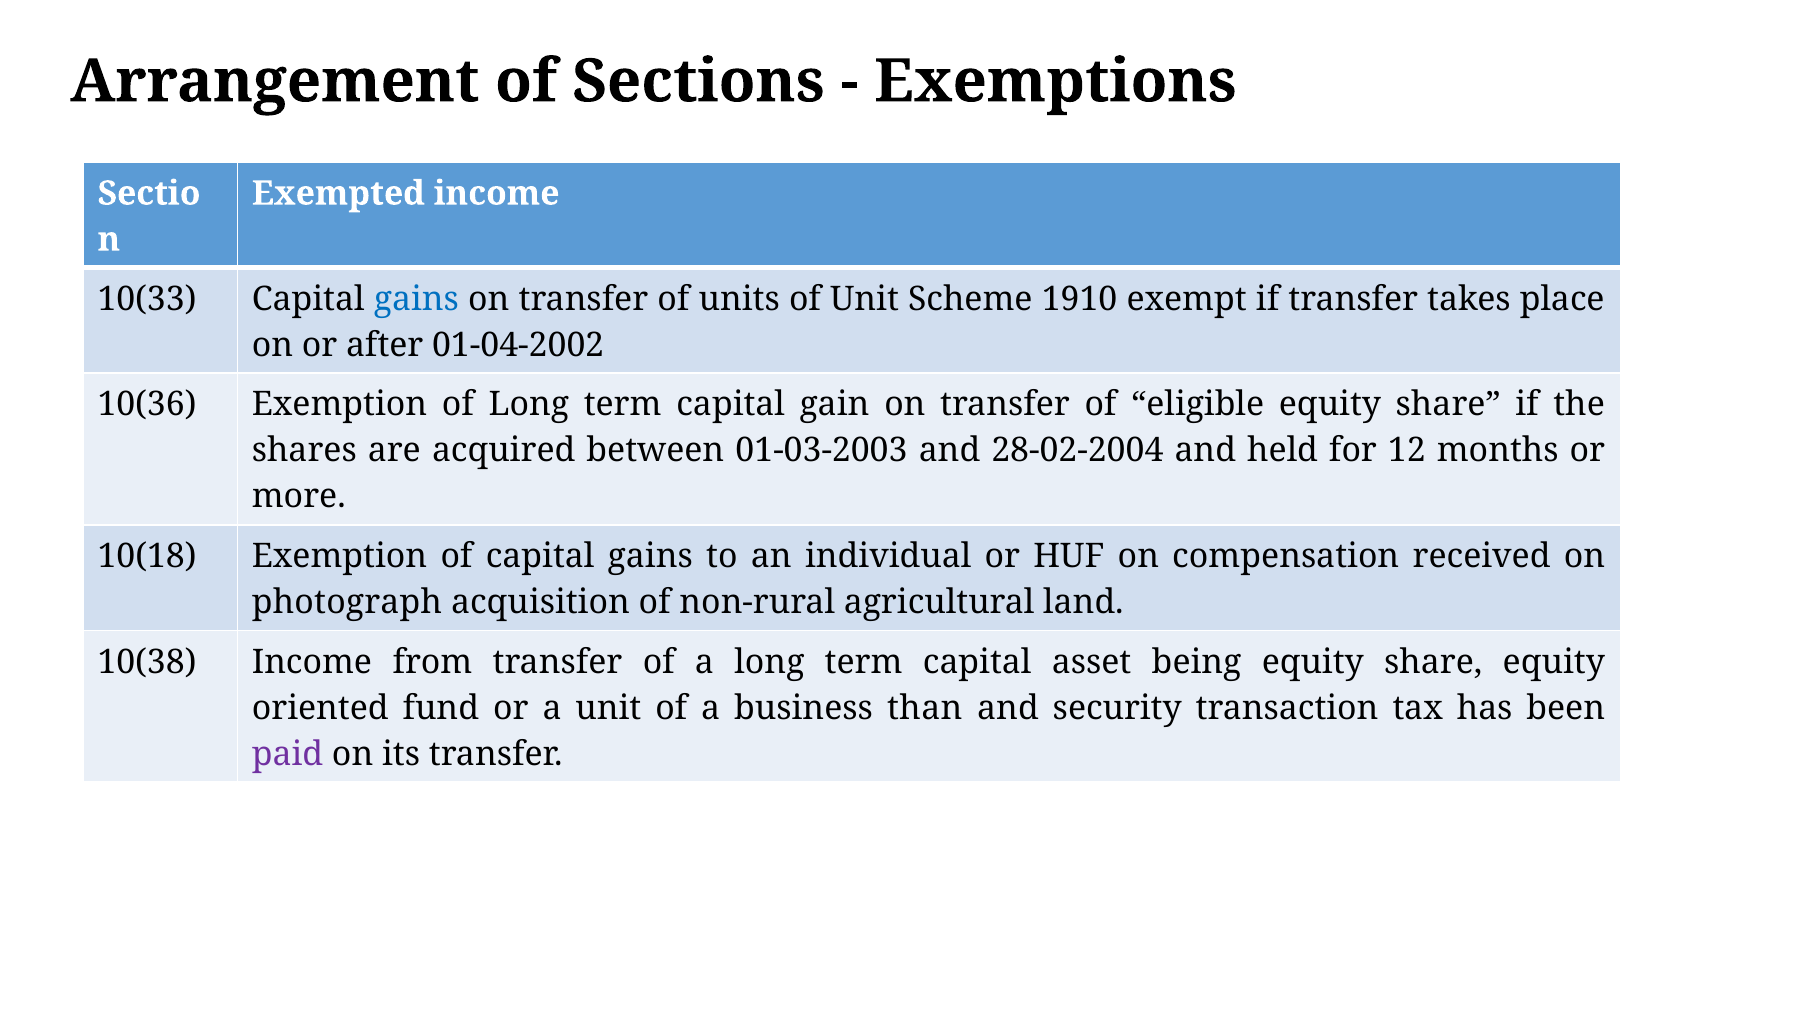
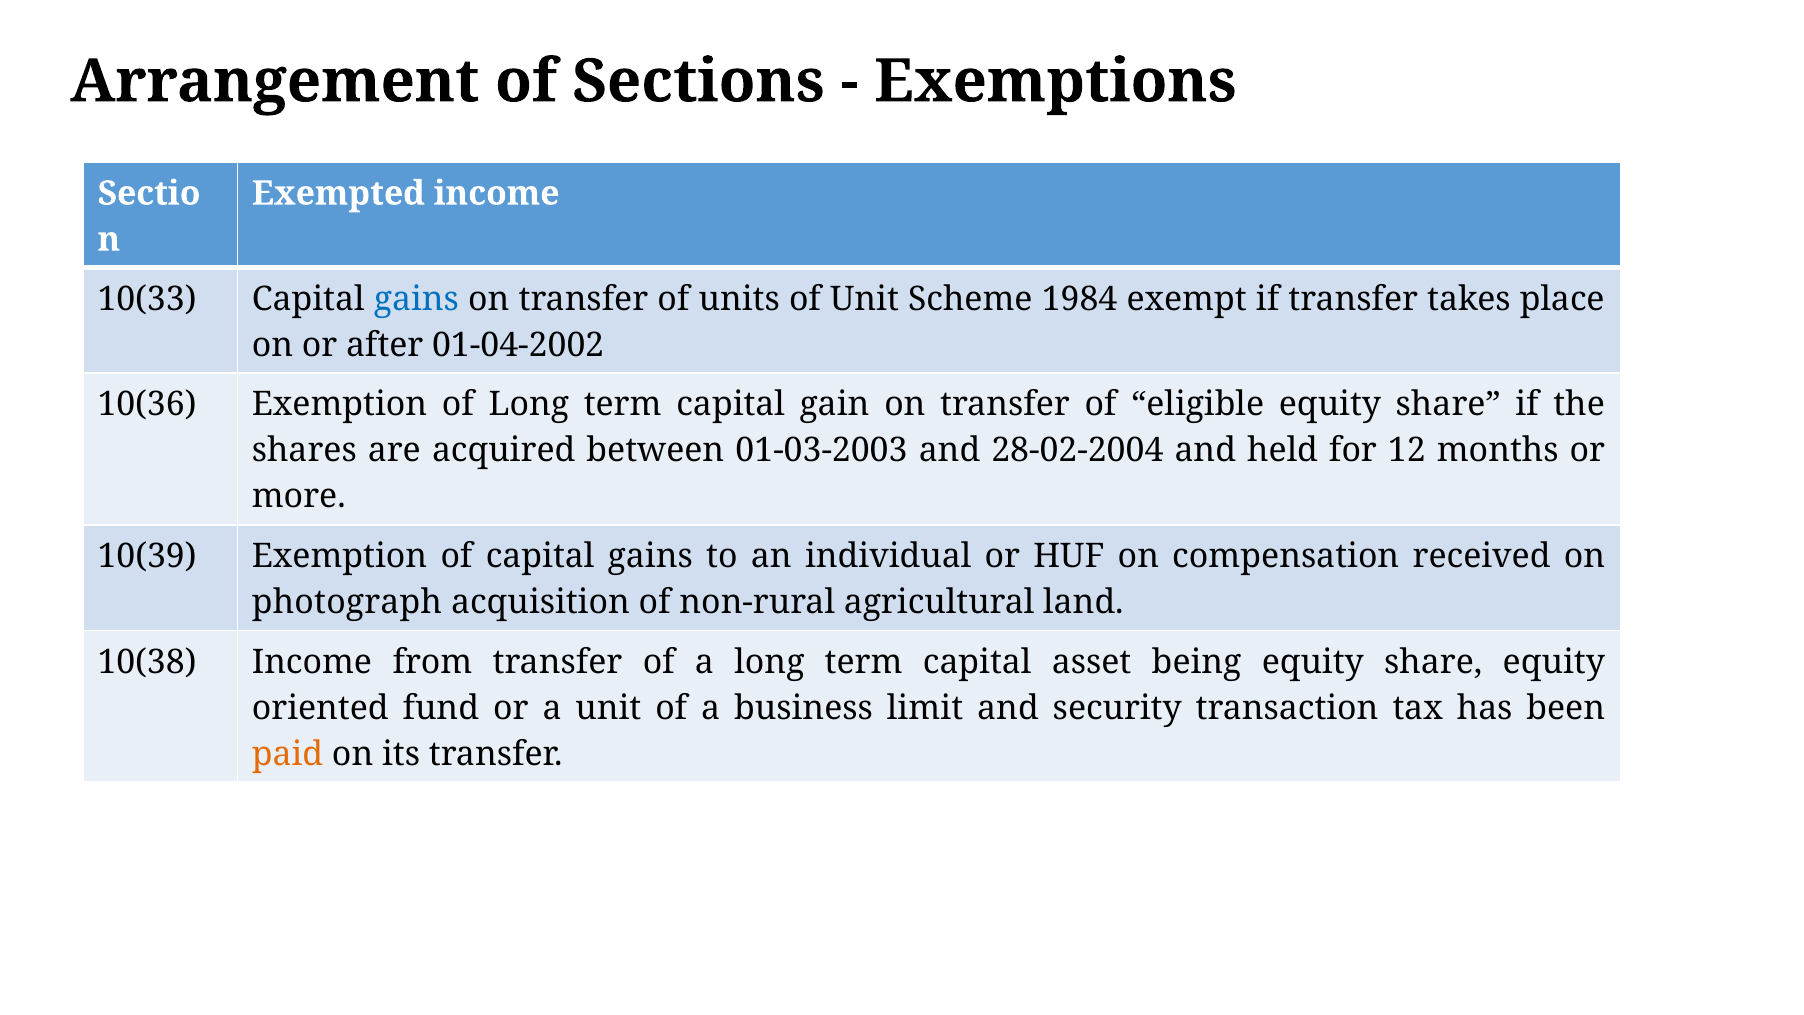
1910: 1910 -> 1984 (1080, 299)
10(18: 10(18 -> 10(39 (147, 556)
than: than -> limit (925, 708)
paid colour: purple -> orange (288, 754)
